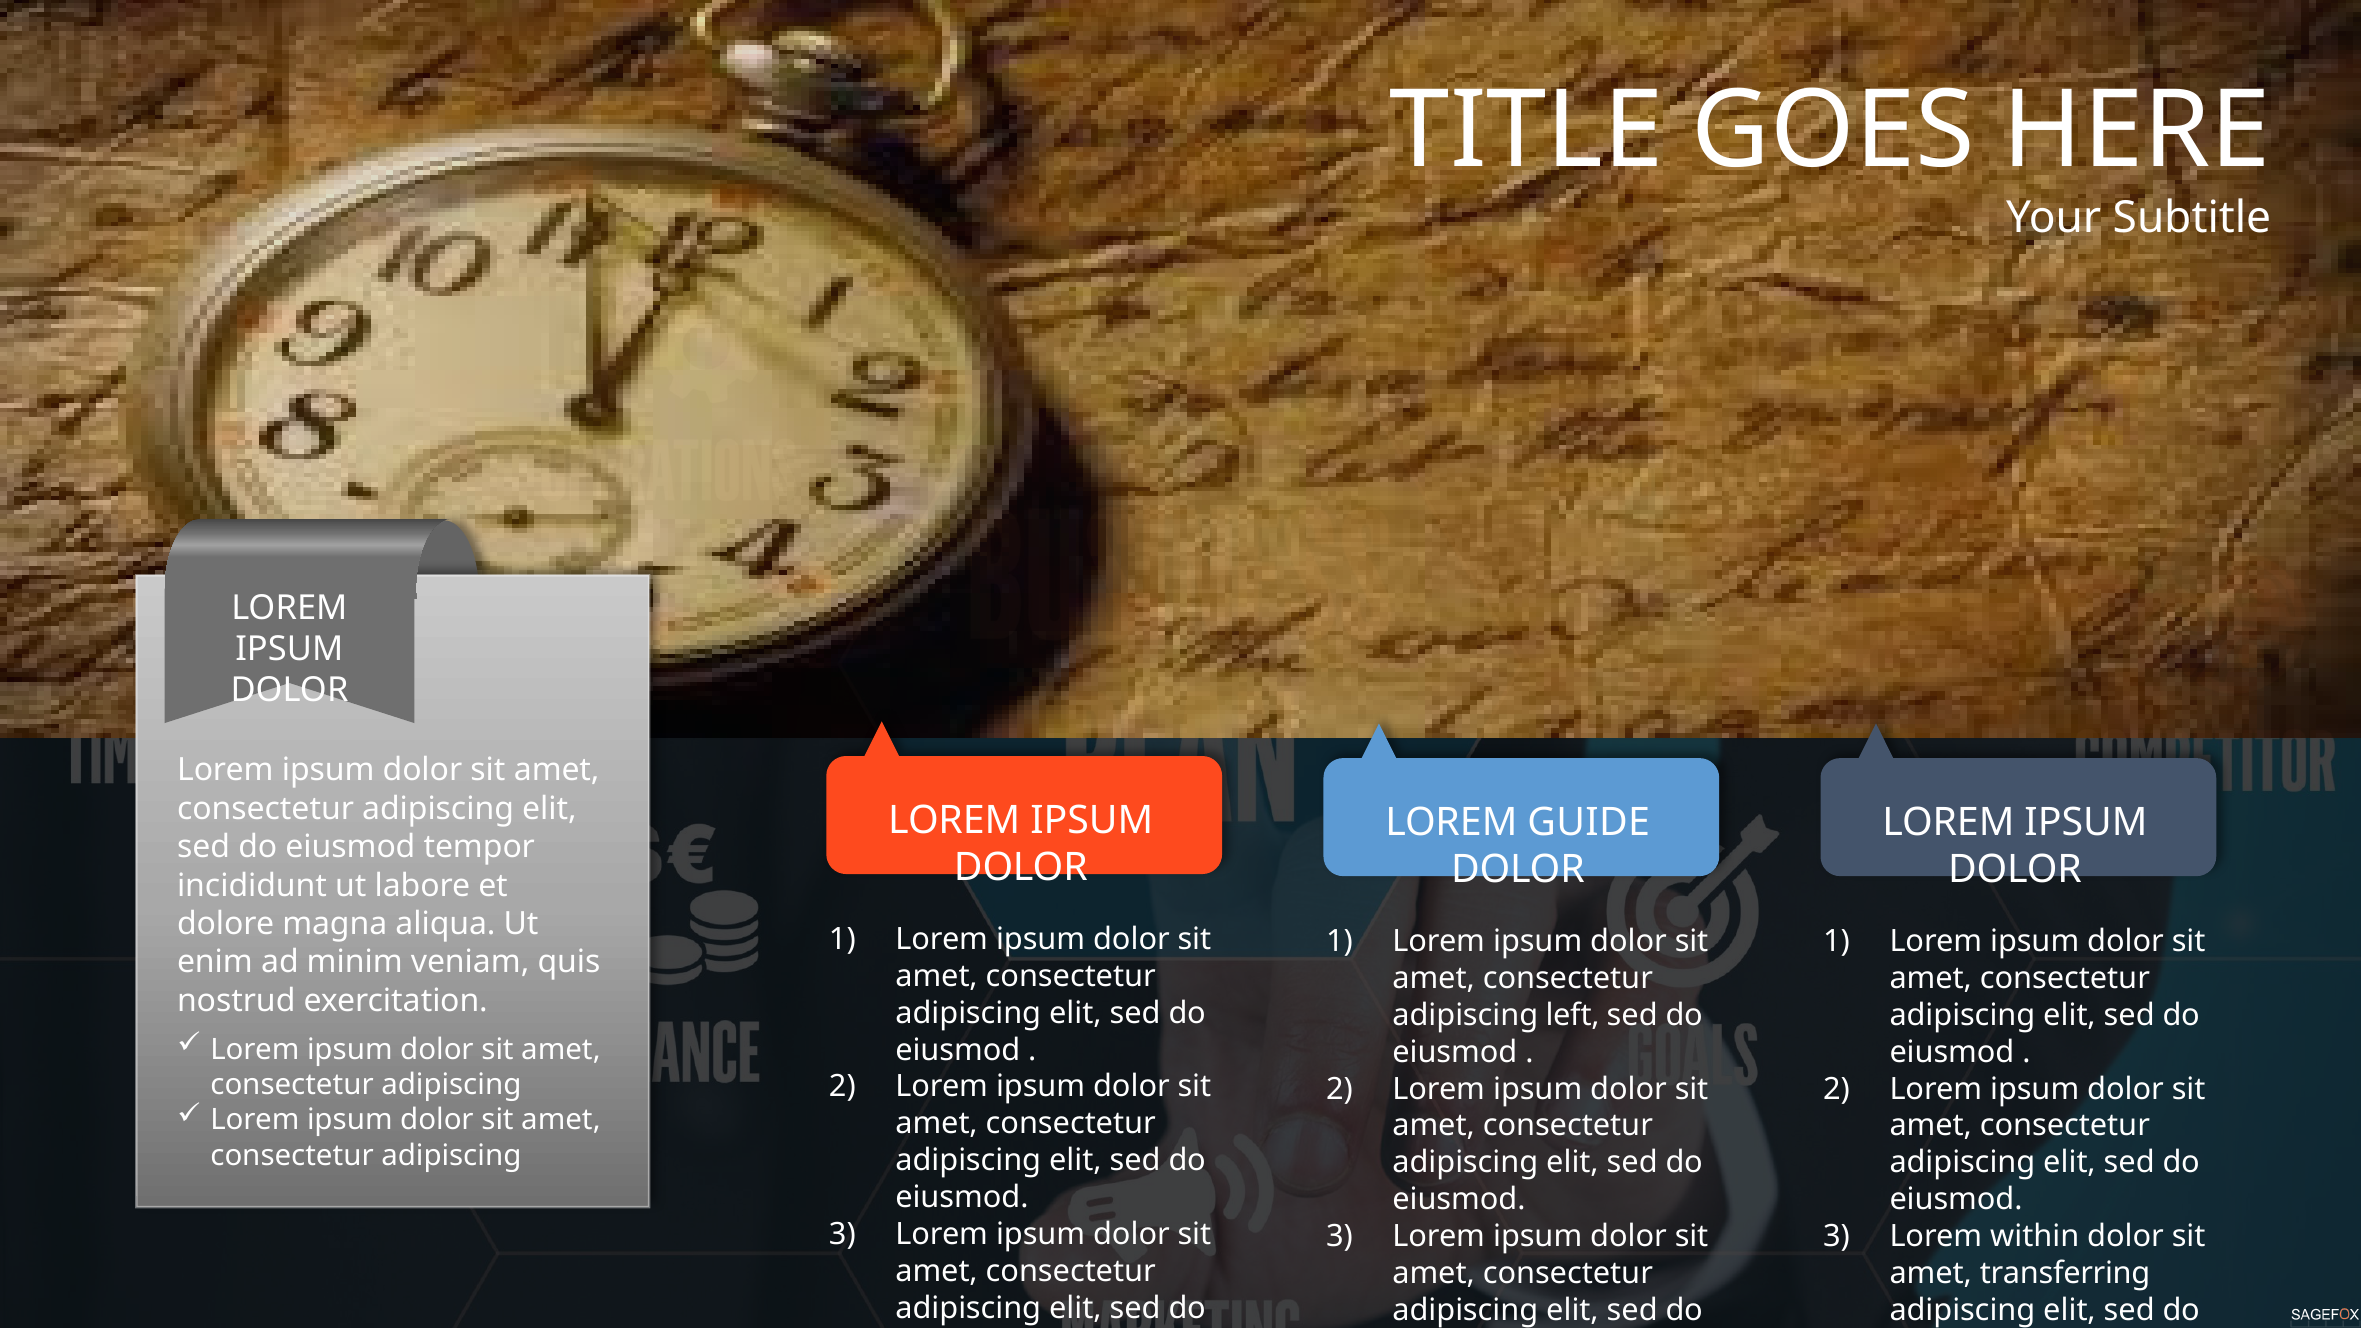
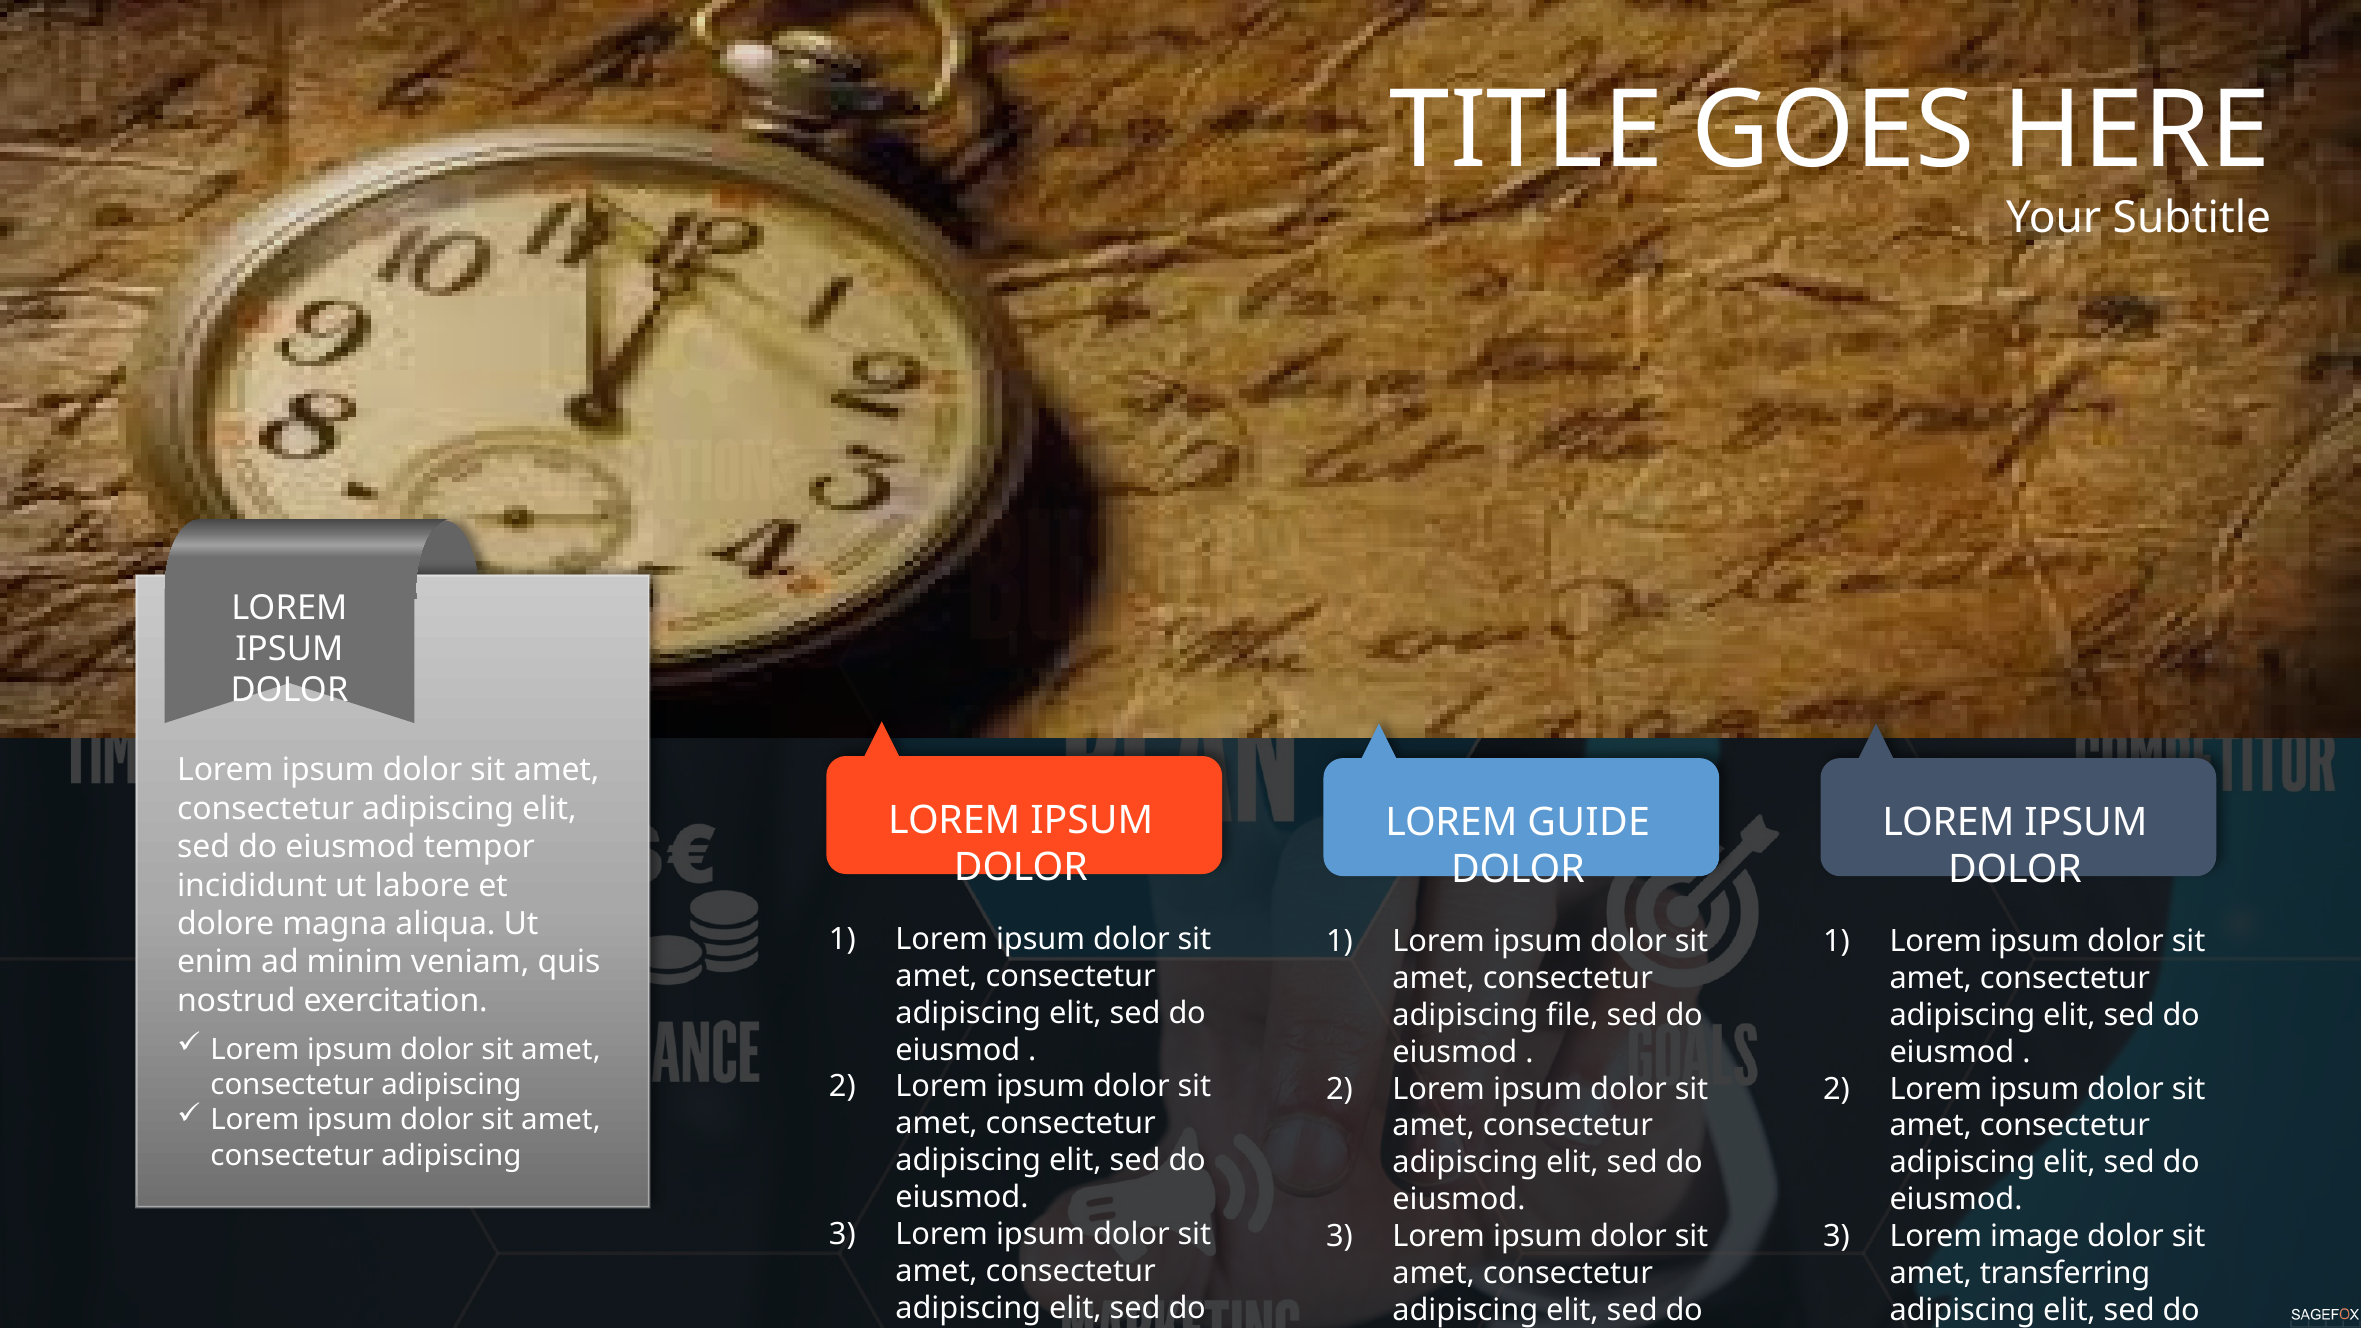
left: left -> file (1572, 1015)
within: within -> image (2035, 1236)
